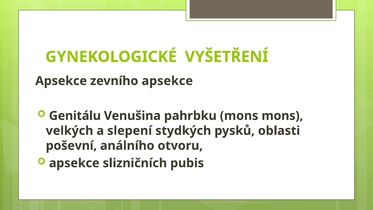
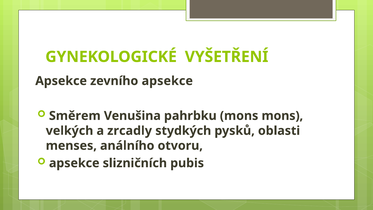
Genitálu: Genitálu -> Směrem (75, 116)
slepení: slepení -> zrcadly (130, 131)
poševní: poševní -> menses (71, 146)
